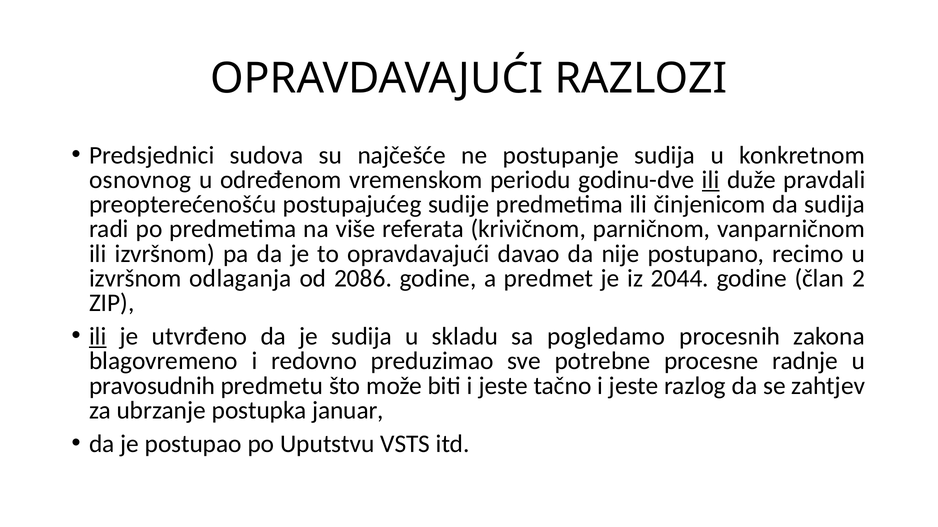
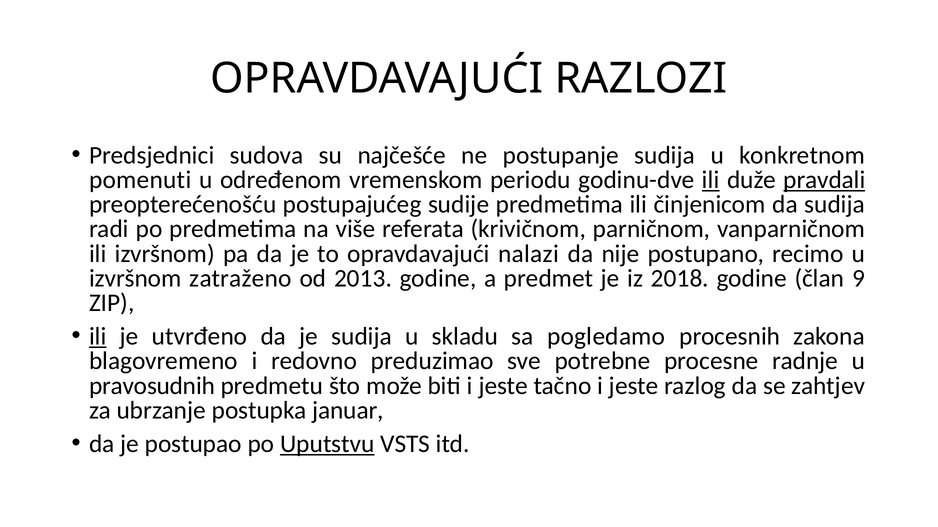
osnovnog: osnovnog -> pomenuti (140, 180)
pravdali underline: none -> present (824, 180)
davao: davao -> nalazi (529, 254)
odlaganja: odlaganja -> zatraženo (240, 279)
2086: 2086 -> 2013 (363, 279)
2044: 2044 -> 2018 (680, 279)
2: 2 -> 9 (858, 279)
Uputstvu underline: none -> present (327, 444)
